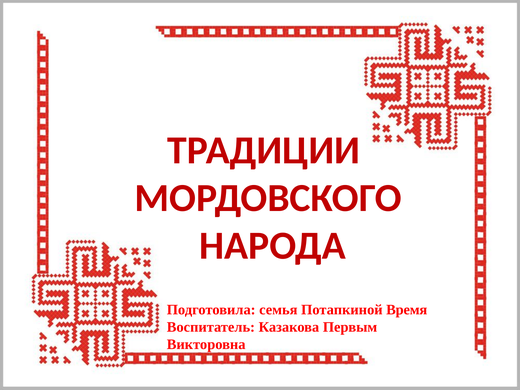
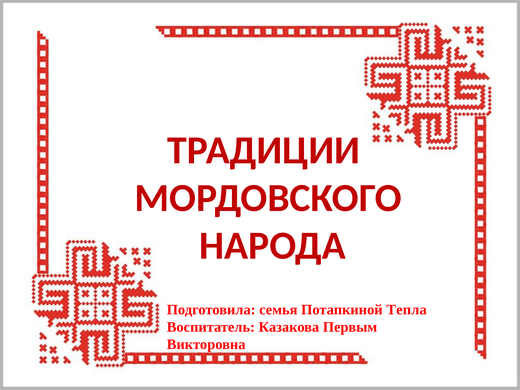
Время: Время -> Тепла (407, 310)
